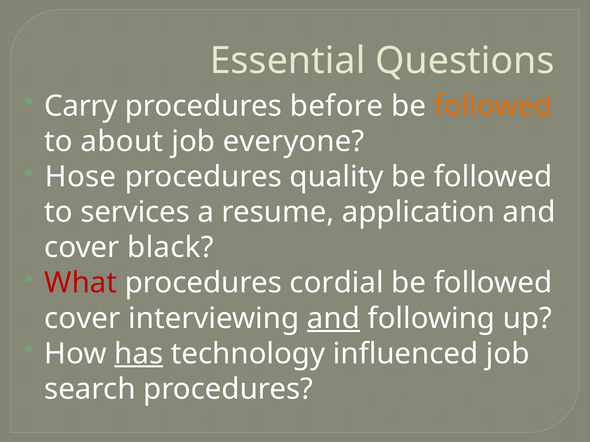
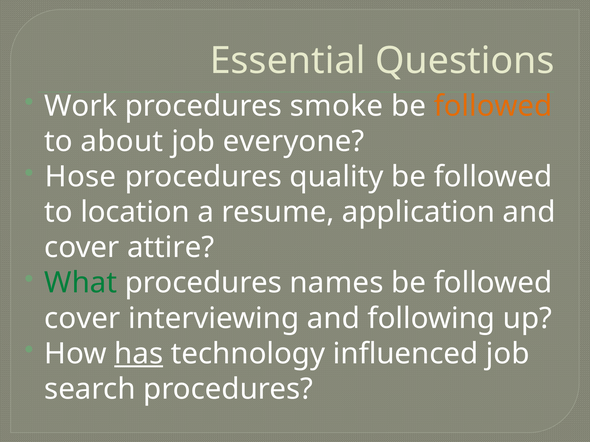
Carry: Carry -> Work (81, 106)
before: before -> smoke (336, 106)
services: services -> location (135, 212)
black: black -> attire (171, 248)
What colour: red -> green (81, 283)
cordial: cordial -> names (337, 283)
and underline: present -> none (333, 319)
